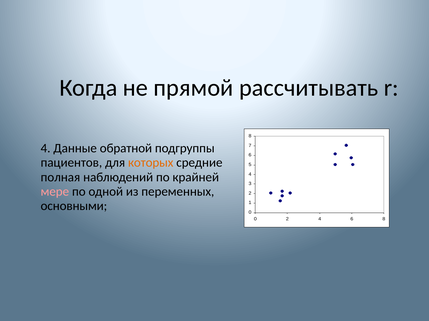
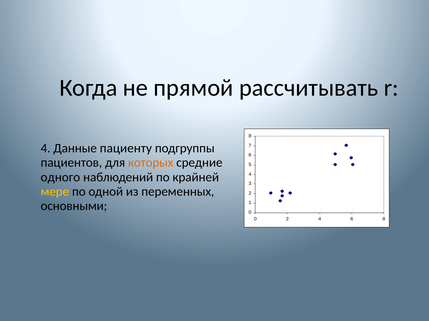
обратной: обратной -> пациенту (126, 149)
полная: полная -> одного (60, 178)
мере colour: pink -> yellow (55, 192)
